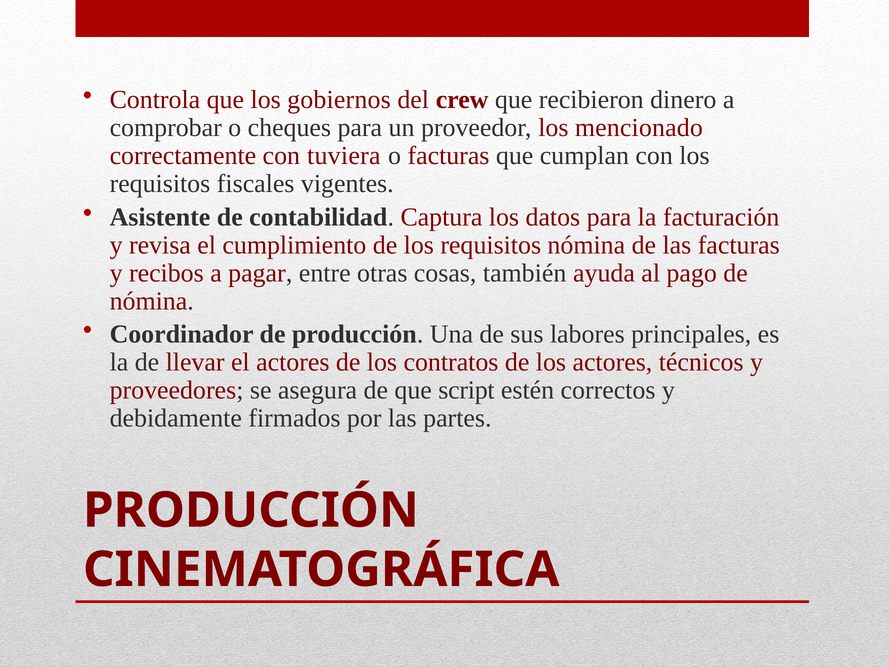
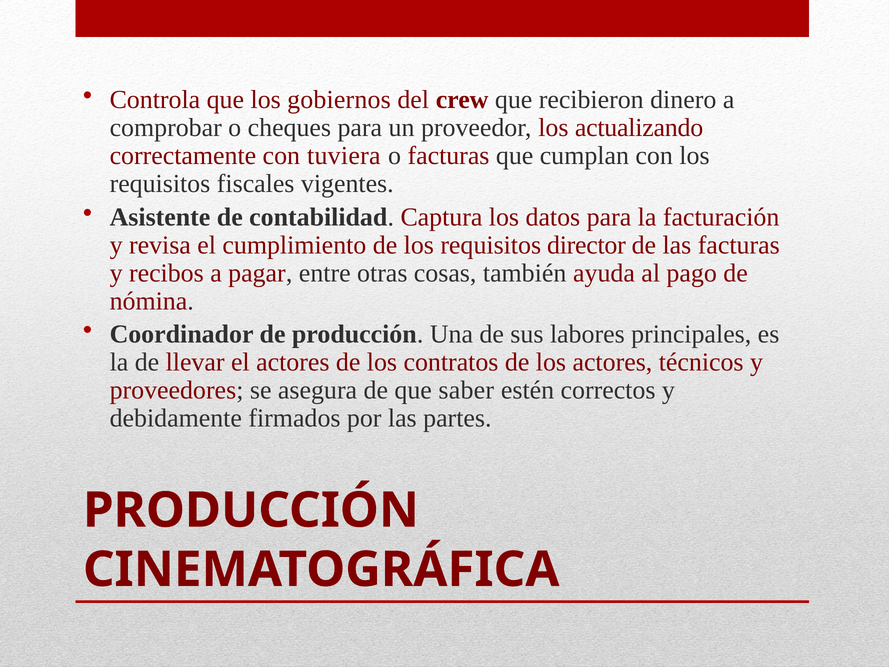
mencionado: mencionado -> actualizando (639, 128)
requisitos nómina: nómina -> director (586, 245)
script: script -> saber (466, 390)
